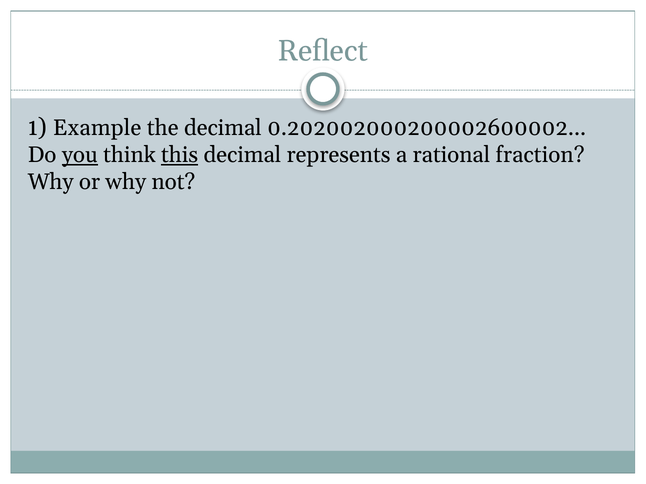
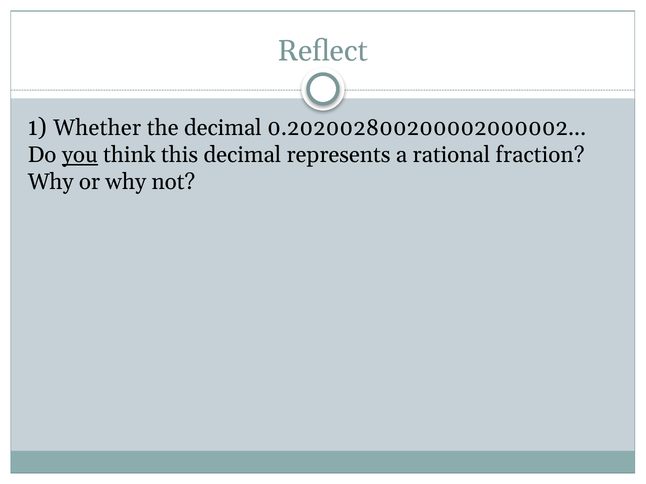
Example: Example -> Whether (97, 128)
0.202002000200002600002: 0.202002000200002600002 -> 0.202002800200002000002 (427, 128)
this underline: present -> none (180, 155)
